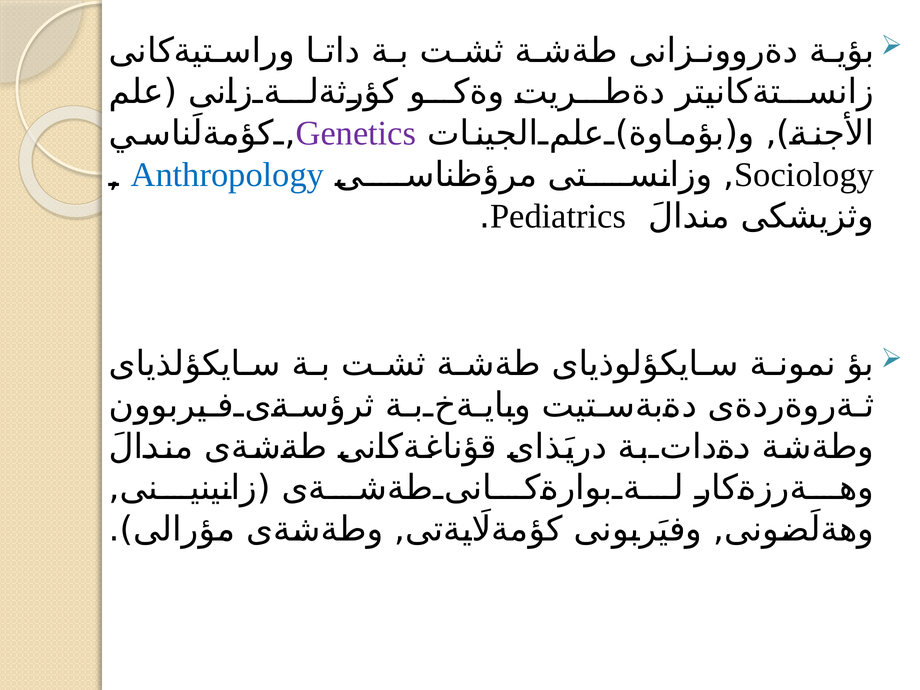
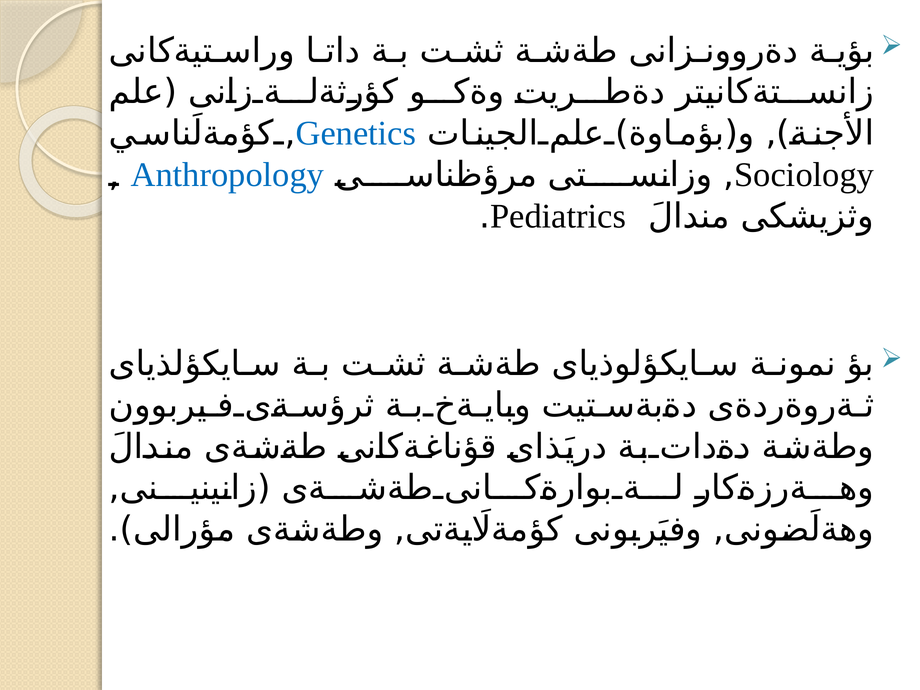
Genetics colour: purple -> blue (356, 134)
